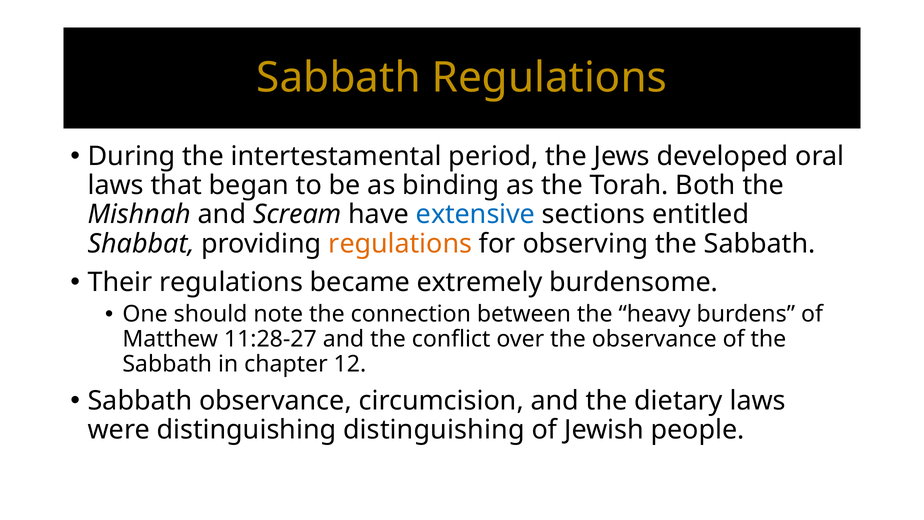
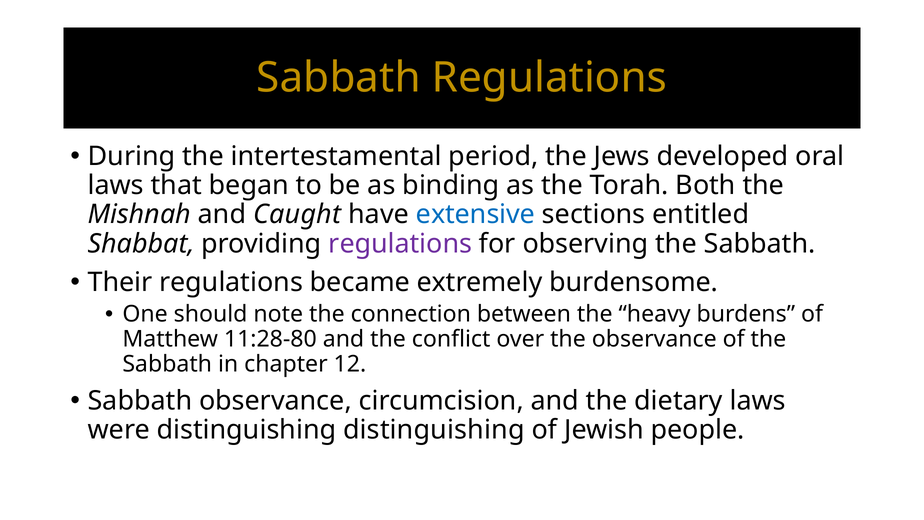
Scream: Scream -> Caught (297, 214)
regulations colour: orange -> purple (400, 244)
11:28-27: 11:28-27 -> 11:28-80 (270, 339)
